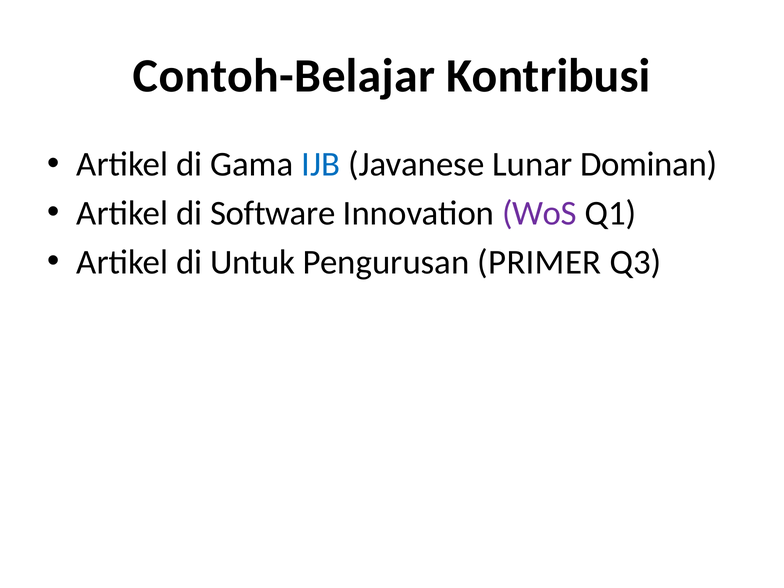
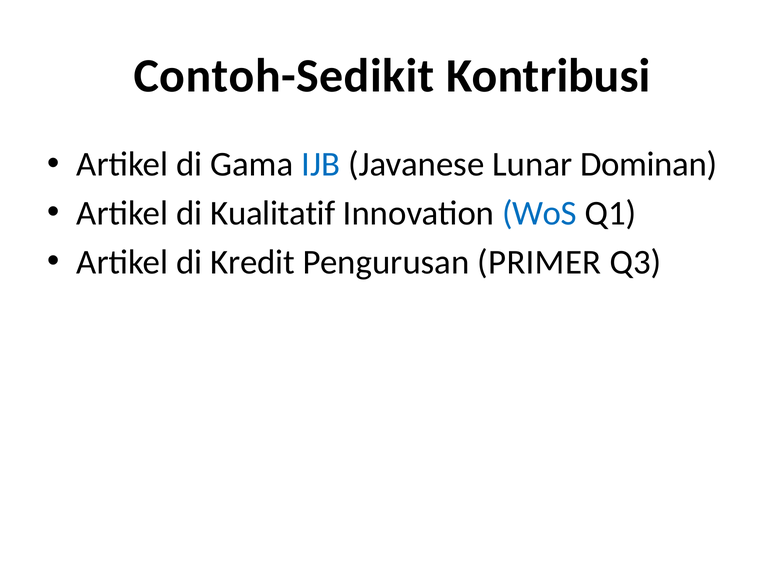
Contoh-Belajar: Contoh-Belajar -> Contoh-Sedikit (284, 76)
Software: Software -> Kualitatif (273, 213)
WoS colour: purple -> blue (540, 213)
Untuk: Untuk -> Kredit (253, 262)
